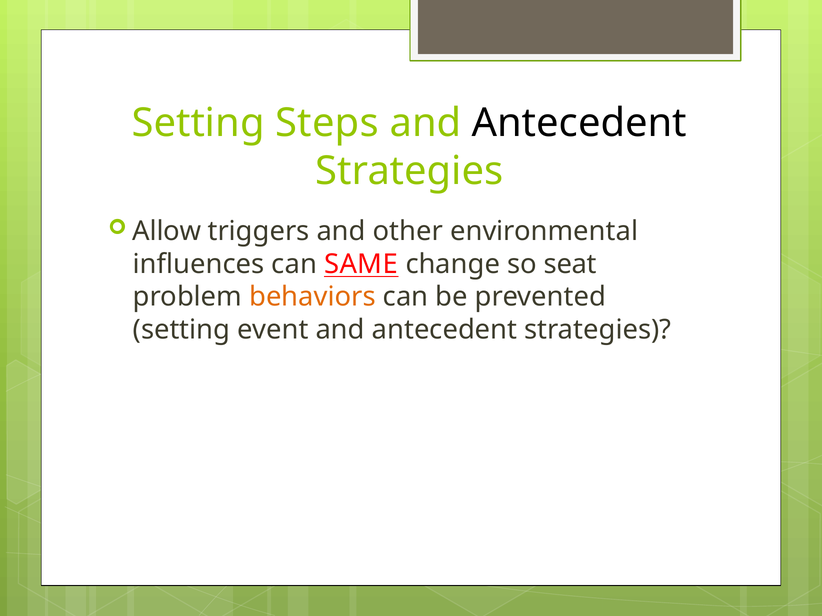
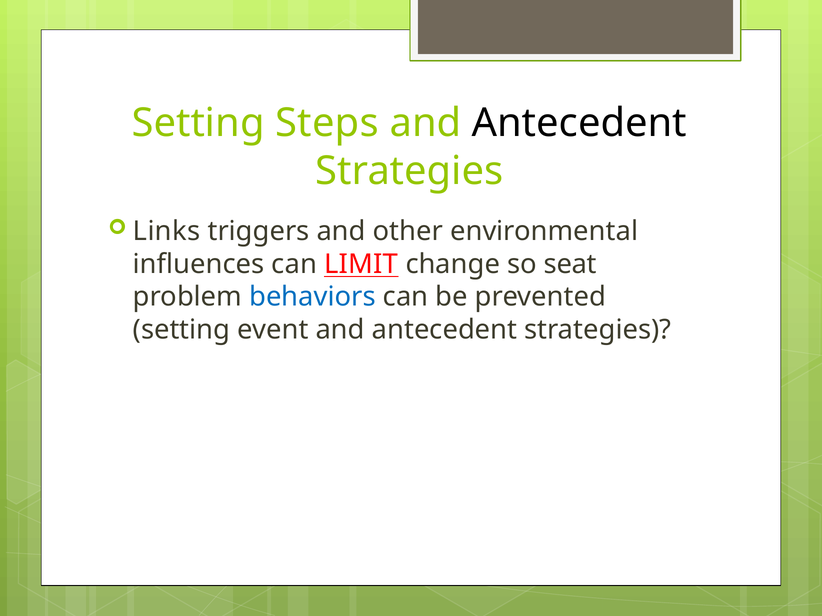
Allow: Allow -> Links (167, 231)
SAME: SAME -> LIMIT (361, 264)
behaviors colour: orange -> blue (312, 297)
